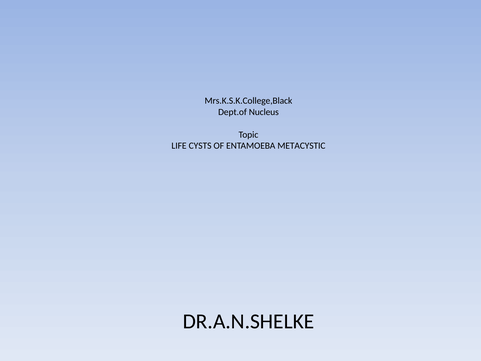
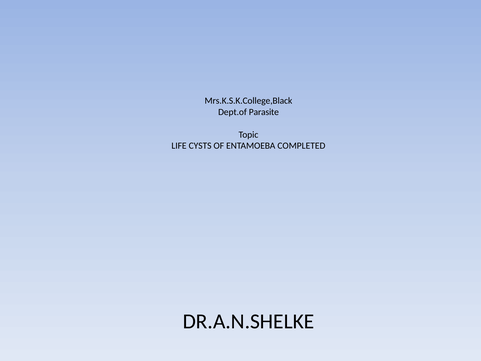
Nucleus: Nucleus -> Parasite (264, 112)
METACYSTIC: METACYSTIC -> COMPLETED (301, 146)
